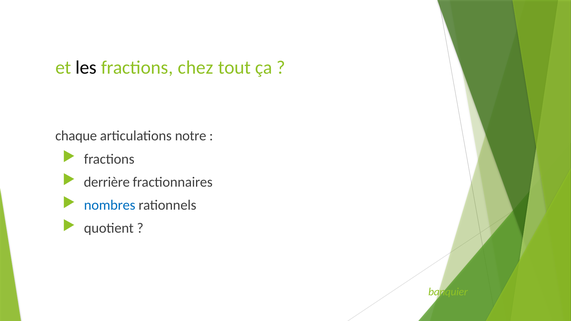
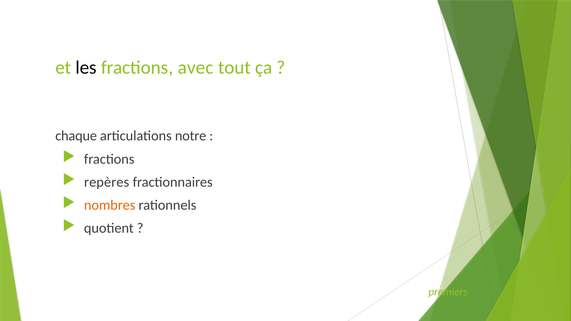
chez: chez -> avec (196, 68)
derrière: derrière -> repères (107, 182)
nombres colour: blue -> orange (110, 205)
banquier: banquier -> premiers (448, 292)
